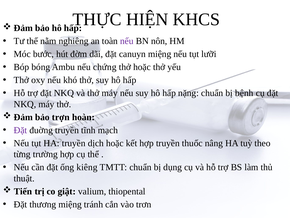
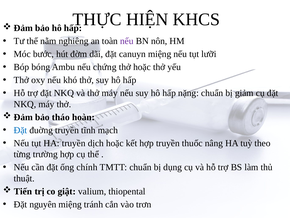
bệnh: bệnh -> giảm (244, 93)
trợn: trợn -> tháo (61, 117)
Đặt colour: purple -> blue (20, 130)
kiêng: kiêng -> chính (87, 167)
thương: thương -> nguyên (43, 204)
